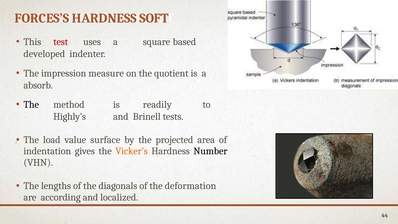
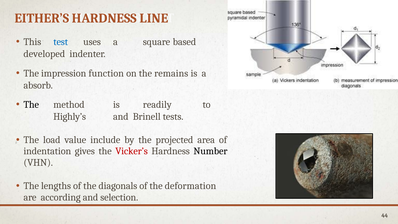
FORCES’S: FORCES’S -> EITHER’S (42, 18)
SOFT: SOFT -> LINE (154, 18)
test colour: red -> blue (61, 42)
measure: measure -> function (106, 73)
quotient: quotient -> remains (171, 73)
surface: surface -> include (105, 140)
Vicker’s colour: orange -> red (132, 151)
localized: localized -> selection (119, 197)
